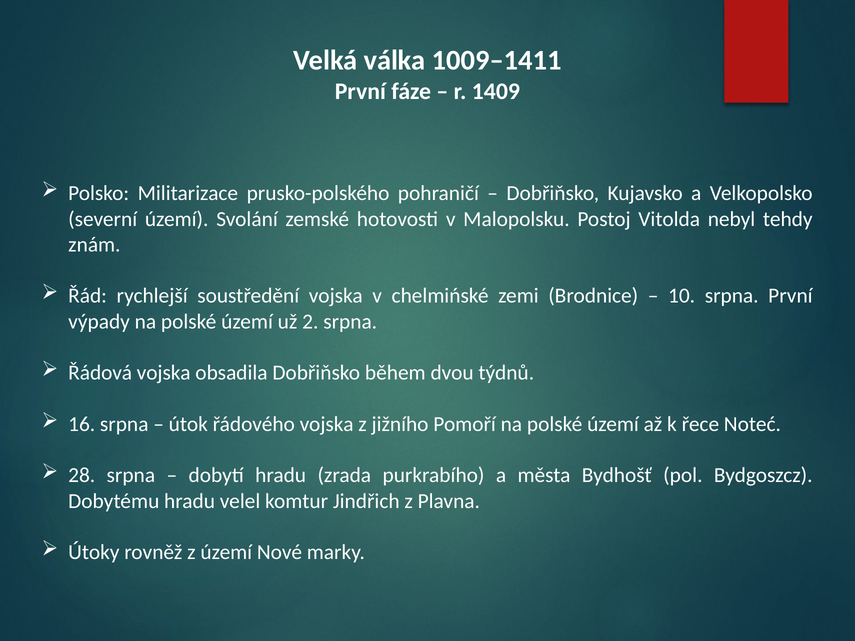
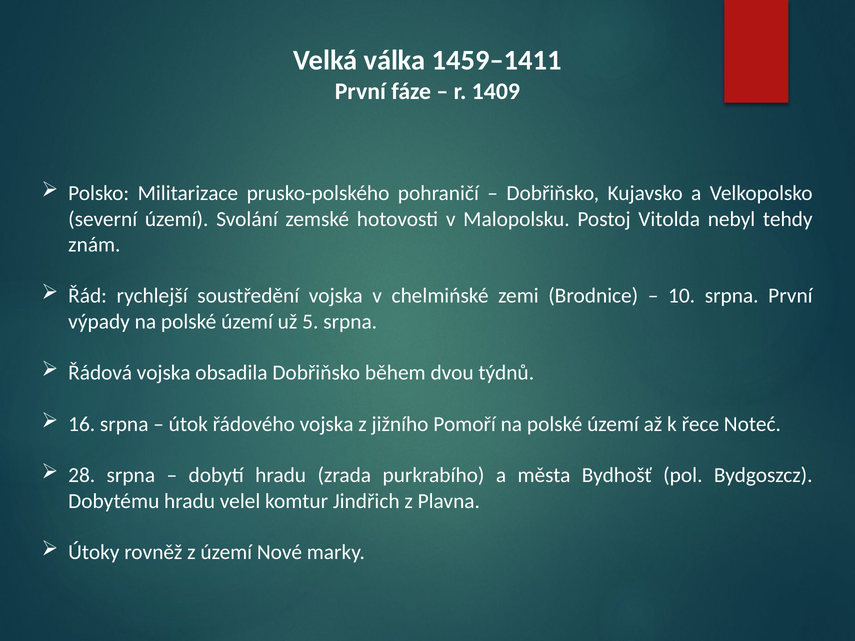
1009–1411: 1009–1411 -> 1459–1411 (497, 60)
2: 2 -> 5 (310, 322)
